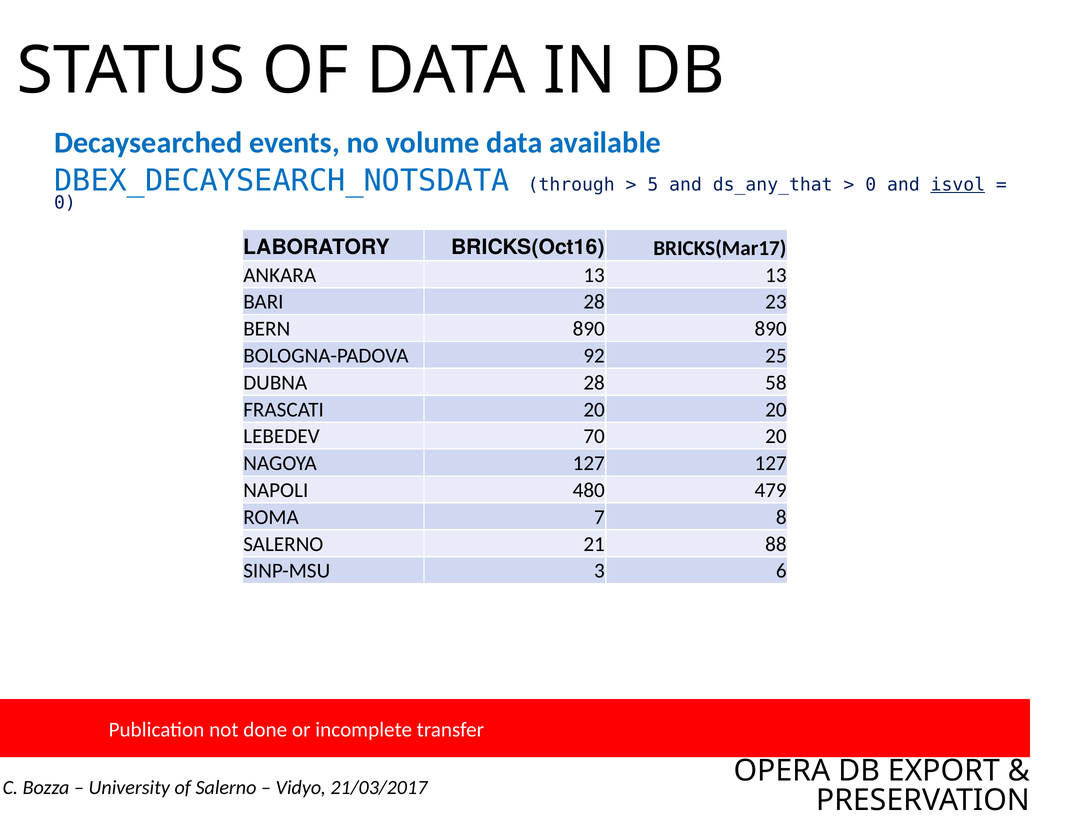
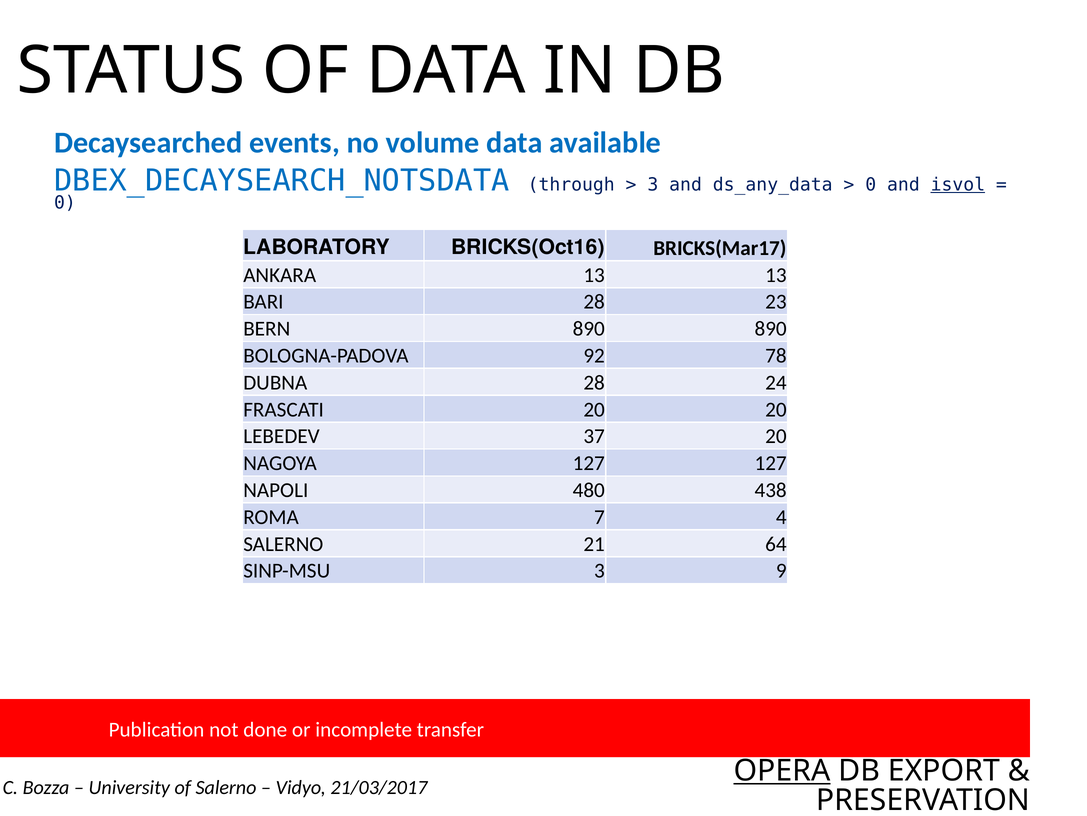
5: 5 -> 3 (653, 185)
ds_any_that: ds_any_that -> ds_any_data (773, 185)
25: 25 -> 78 (776, 355)
58: 58 -> 24 (776, 382)
70: 70 -> 37 (594, 436)
479: 479 -> 438 (771, 490)
8: 8 -> 4 (781, 517)
88: 88 -> 64 (776, 544)
6: 6 -> 9 (781, 570)
OPERA underline: none -> present (782, 770)
